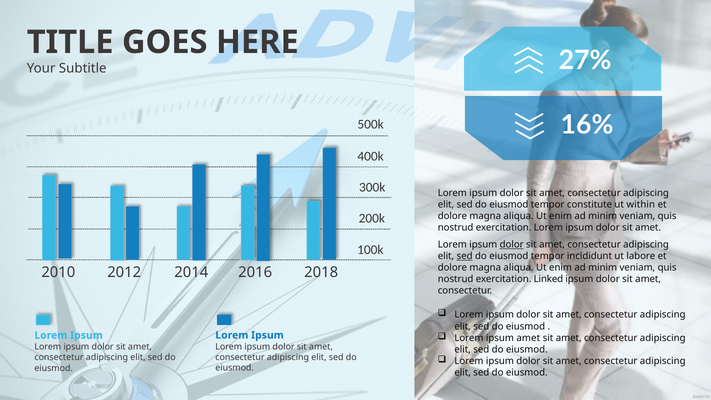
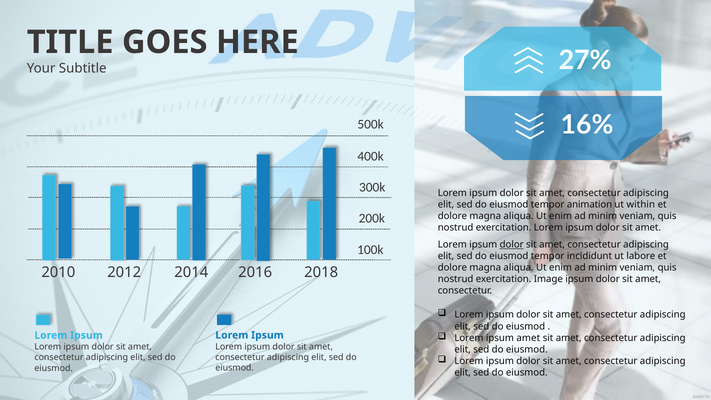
constitute: constitute -> animation (590, 204)
sed underline: present -> none (465, 256)
Linked: Linked -> Image (548, 279)
